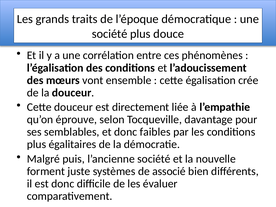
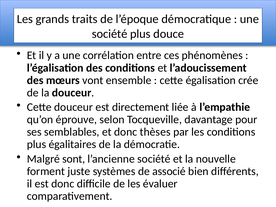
faibles: faibles -> thèses (155, 132)
puis: puis -> sont (74, 159)
